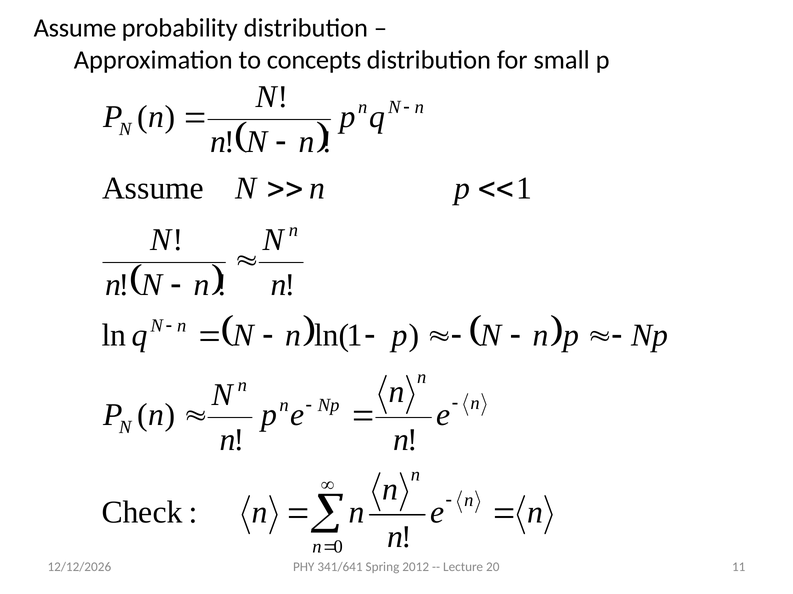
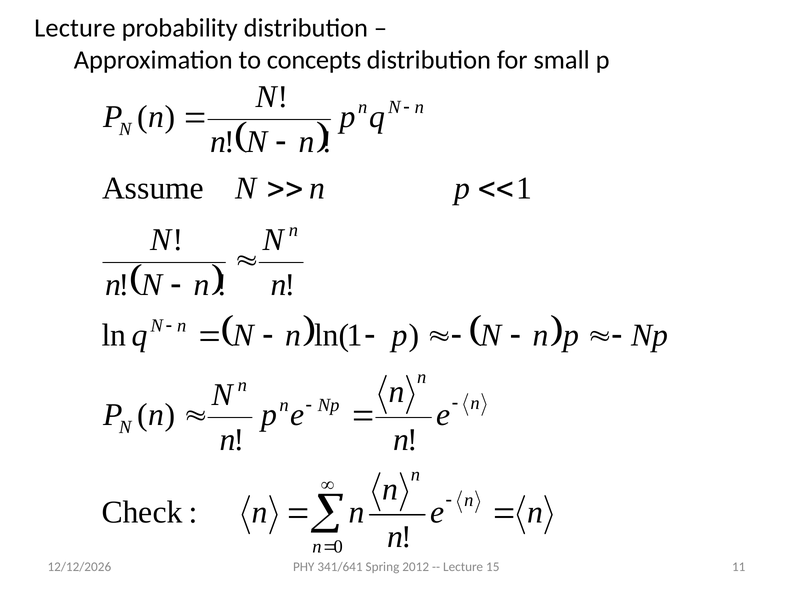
Assume: Assume -> Lecture (75, 28)
20: 20 -> 15 (493, 568)
